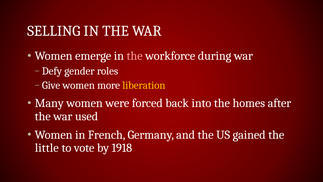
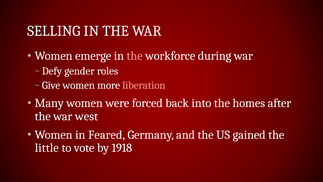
liberation colour: yellow -> pink (144, 85)
used: used -> west (87, 116)
French: French -> Feared (107, 135)
